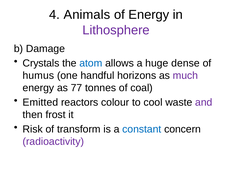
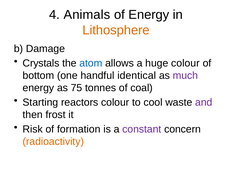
Lithosphere colour: purple -> orange (116, 30)
huge dense: dense -> colour (185, 63)
humus: humus -> bottom (38, 75)
horizons: horizons -> identical (137, 75)
77: 77 -> 75 (76, 88)
Emitted: Emitted -> Starting (40, 102)
transform: transform -> formation (79, 129)
constant colour: blue -> purple (142, 129)
radioactivity colour: purple -> orange (53, 141)
